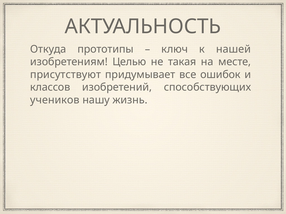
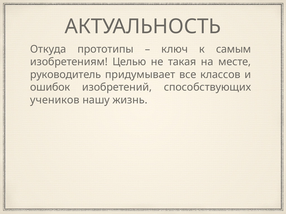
нашей: нашей -> самым (234, 49)
присутствуют: присутствуют -> руководитель (66, 75)
ошибок: ошибок -> классов (220, 75)
классов: классов -> ошибок (50, 87)
